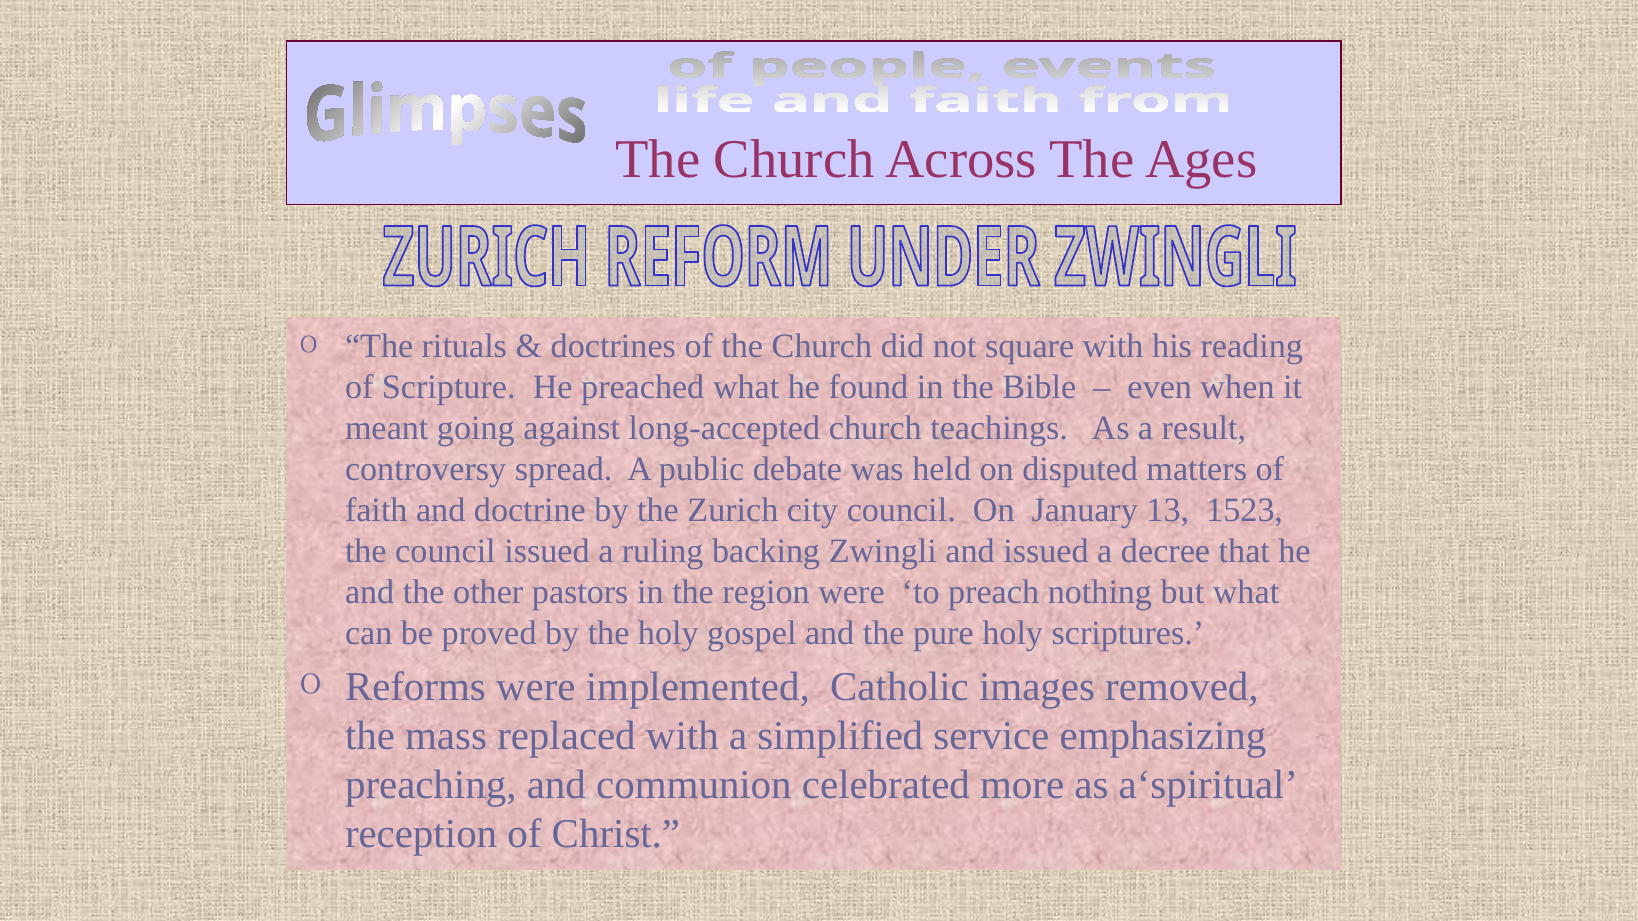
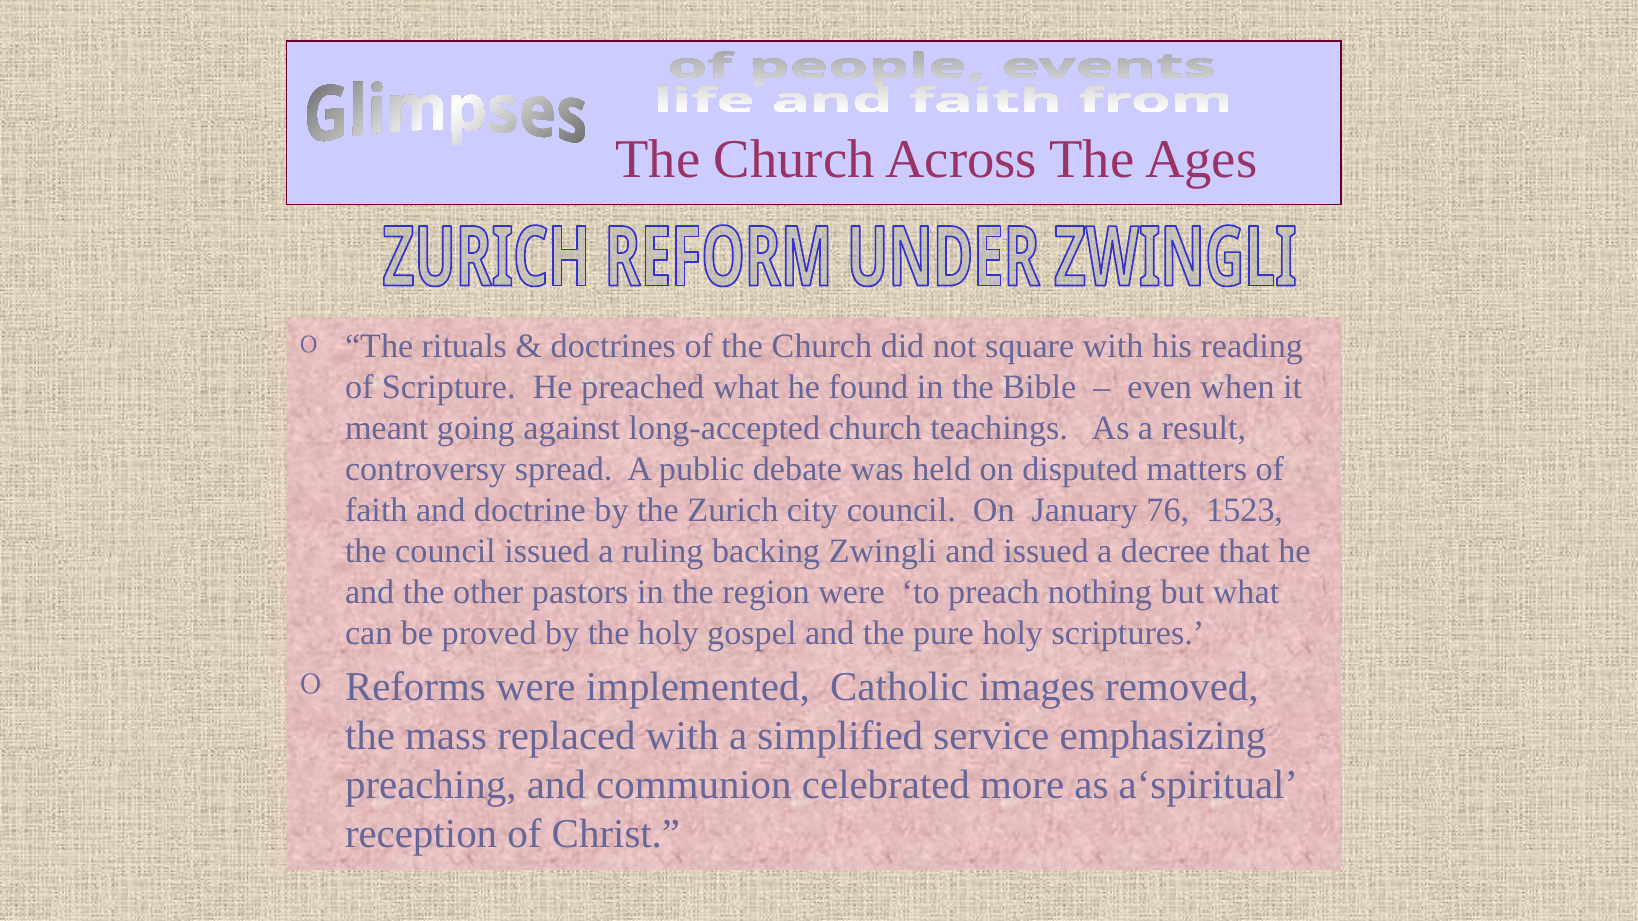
13: 13 -> 76 (1168, 510)
